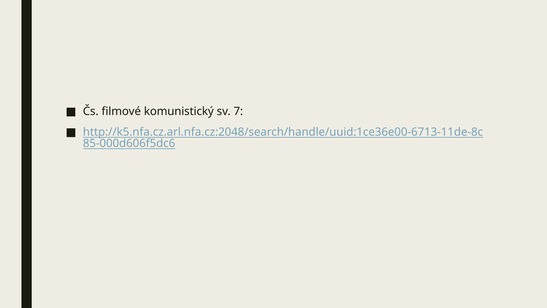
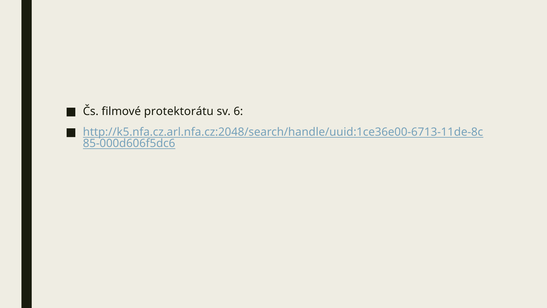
komunistický: komunistický -> protektorátu (179, 111)
7: 7 -> 6 (238, 111)
